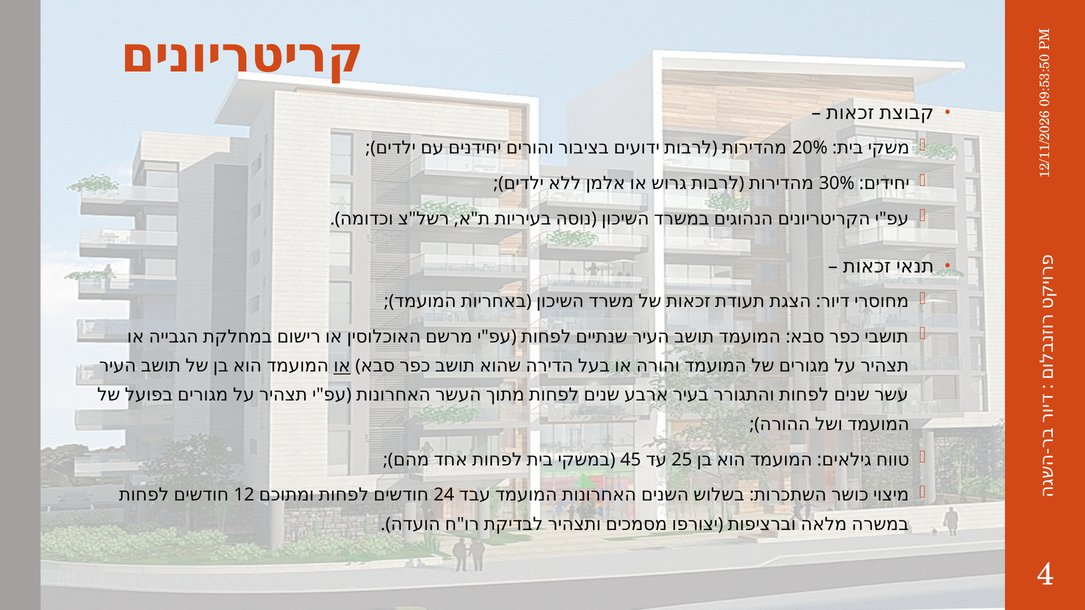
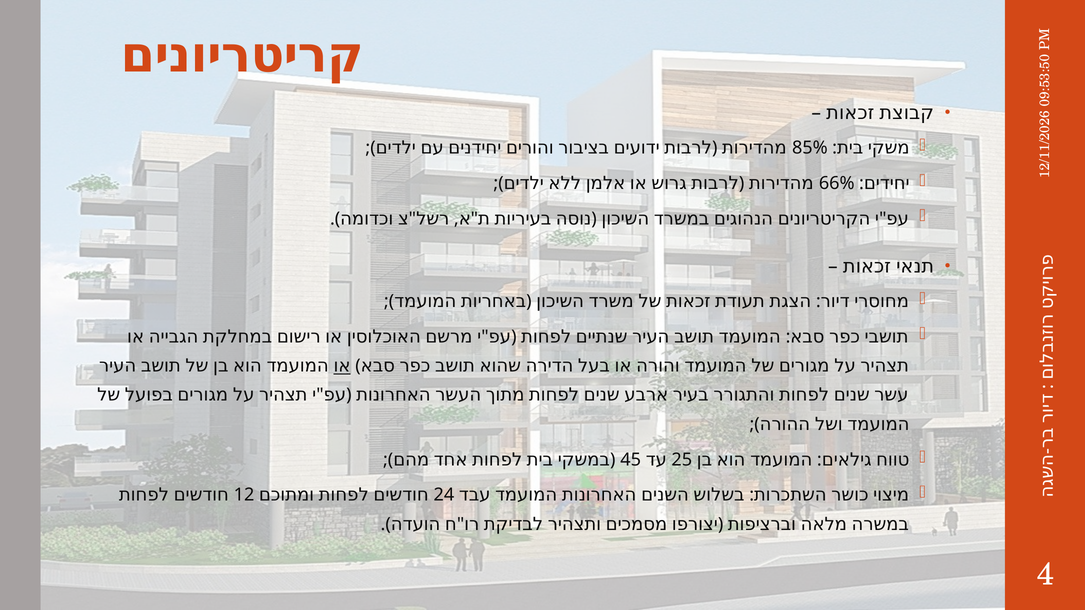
20%: 20% -> 85% (810, 148)
30%: 30% -> 66% (837, 183)
